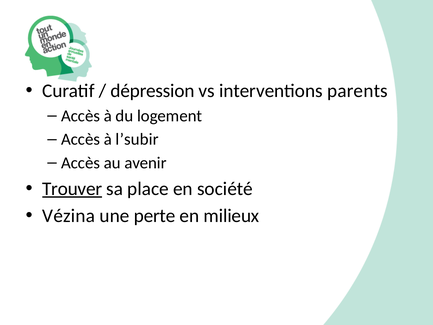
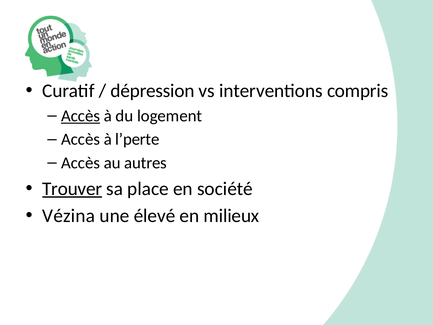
parents: parents -> compris (358, 91)
Accès underline: none -> present (81, 116)
l’subir: l’subir -> l’perte (137, 139)
avenir: avenir -> autres (146, 163)
perte: perte -> élevé (155, 216)
